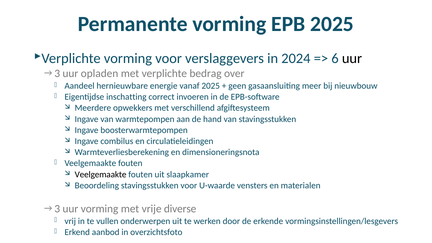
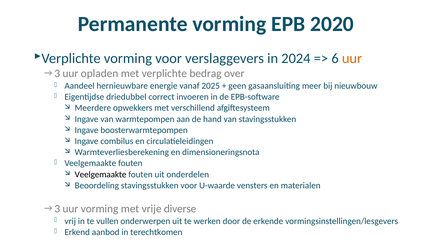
EPB 2025: 2025 -> 2020 (332, 24)
uur colour: black -> orange (352, 58)
inschatting: inschatting -> driedubbel (126, 97)
slaapkamer: slaapkamer -> onderdelen (188, 174)
overzichtsfoto: overzichtsfoto -> terechtkomen (156, 232)
